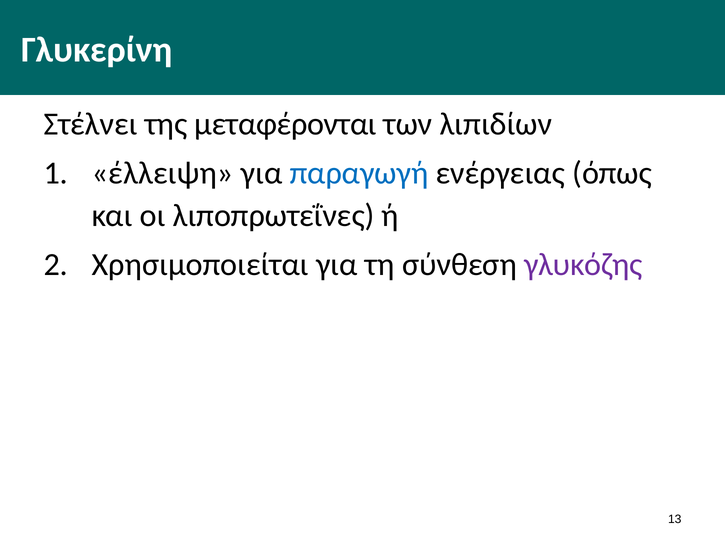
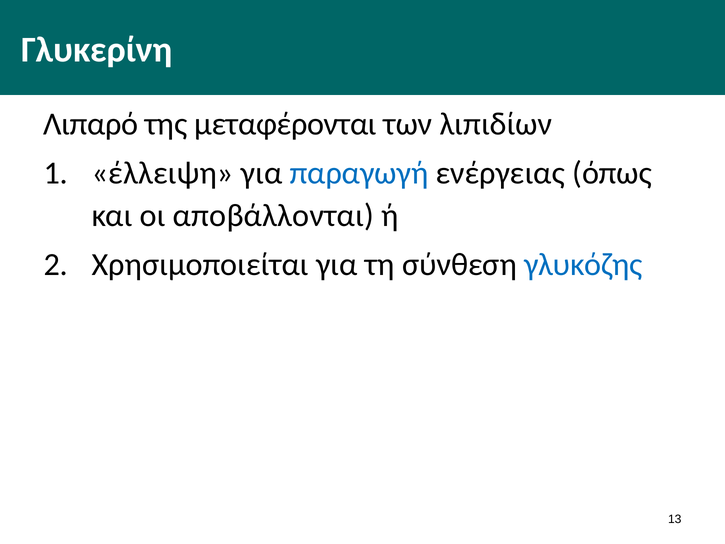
Στέλνει: Στέλνει -> Λιπαρό (91, 124)
λιποπρωτεΐνες: λιποπρωτεΐνες -> αποβάλλονται (274, 215)
γλυκόζης colour: purple -> blue (583, 264)
